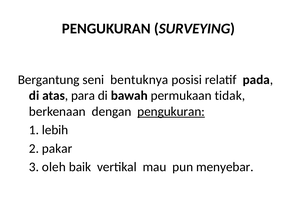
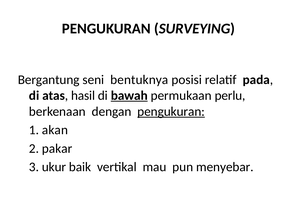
para: para -> hasil (83, 95)
bawah underline: none -> present (129, 95)
tidak: tidak -> perlu (230, 95)
lebih: lebih -> akan (55, 130)
oleh: oleh -> ukur (54, 167)
